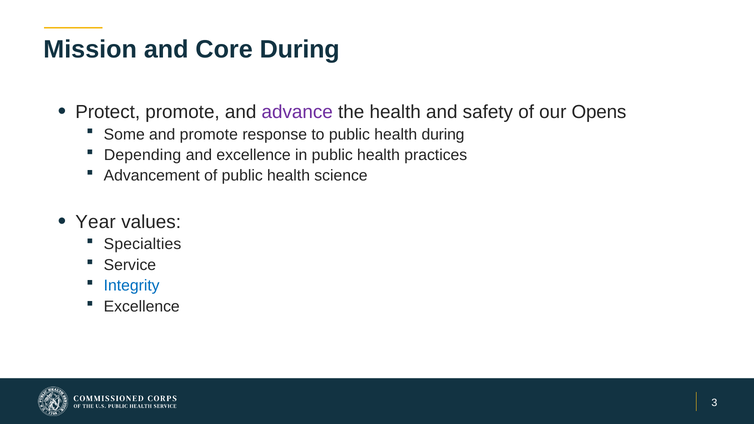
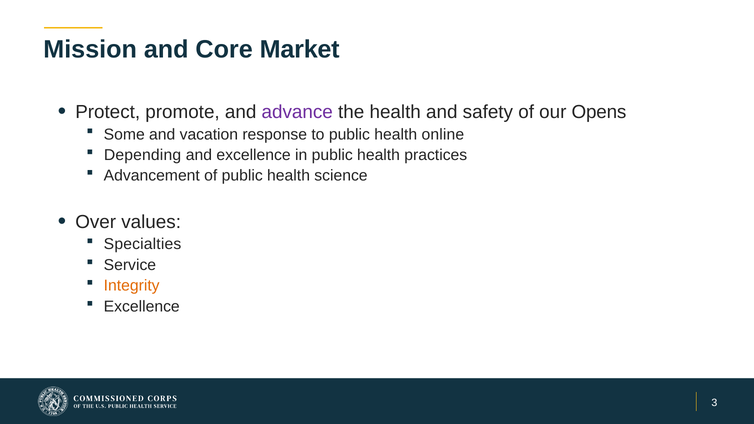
Core During: During -> Market (300, 50)
and promote: promote -> vacation (209, 134)
health during: during -> online (443, 134)
Year: Year -> Over (96, 222)
Integrity colour: blue -> orange (132, 286)
